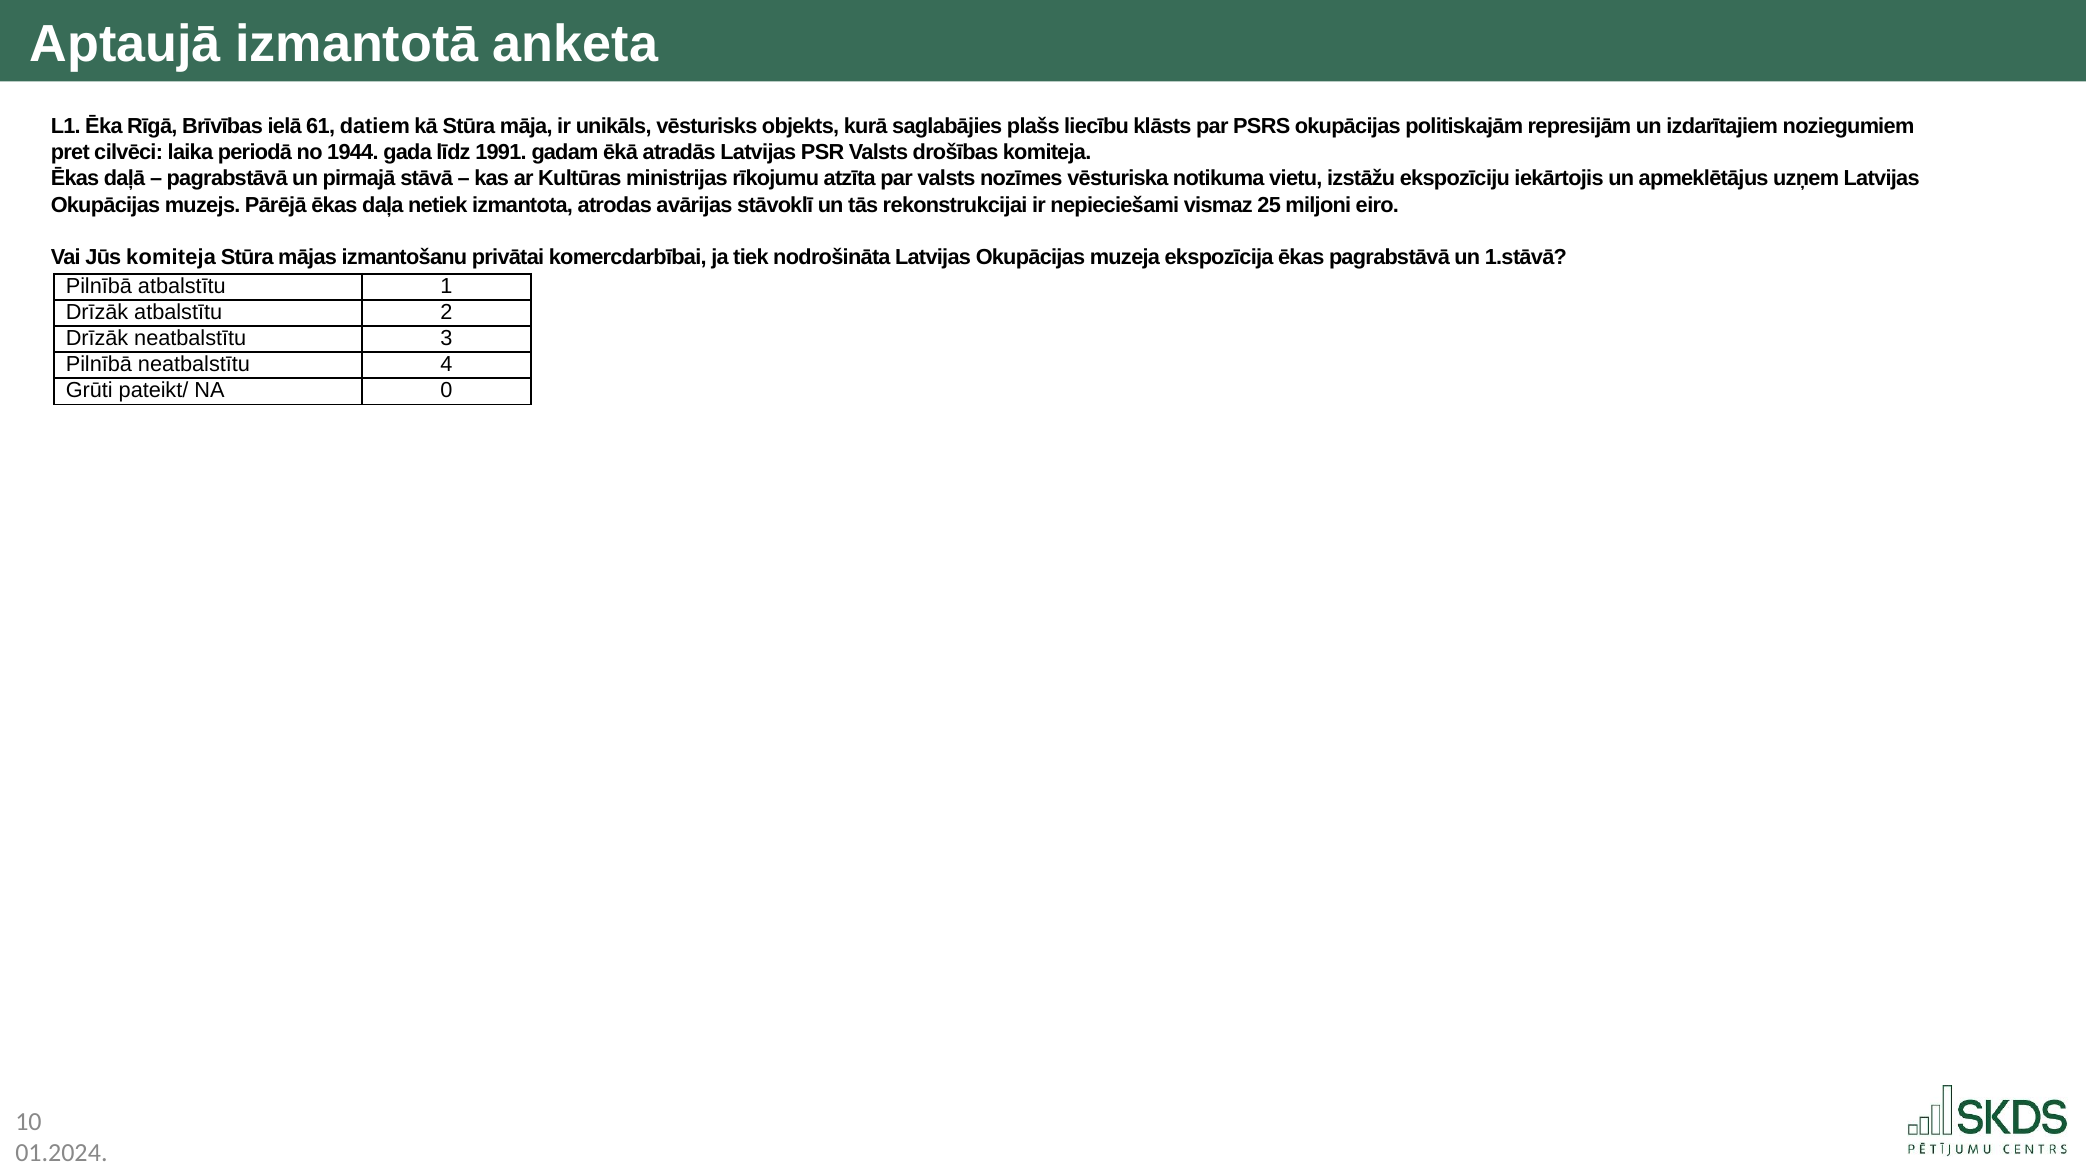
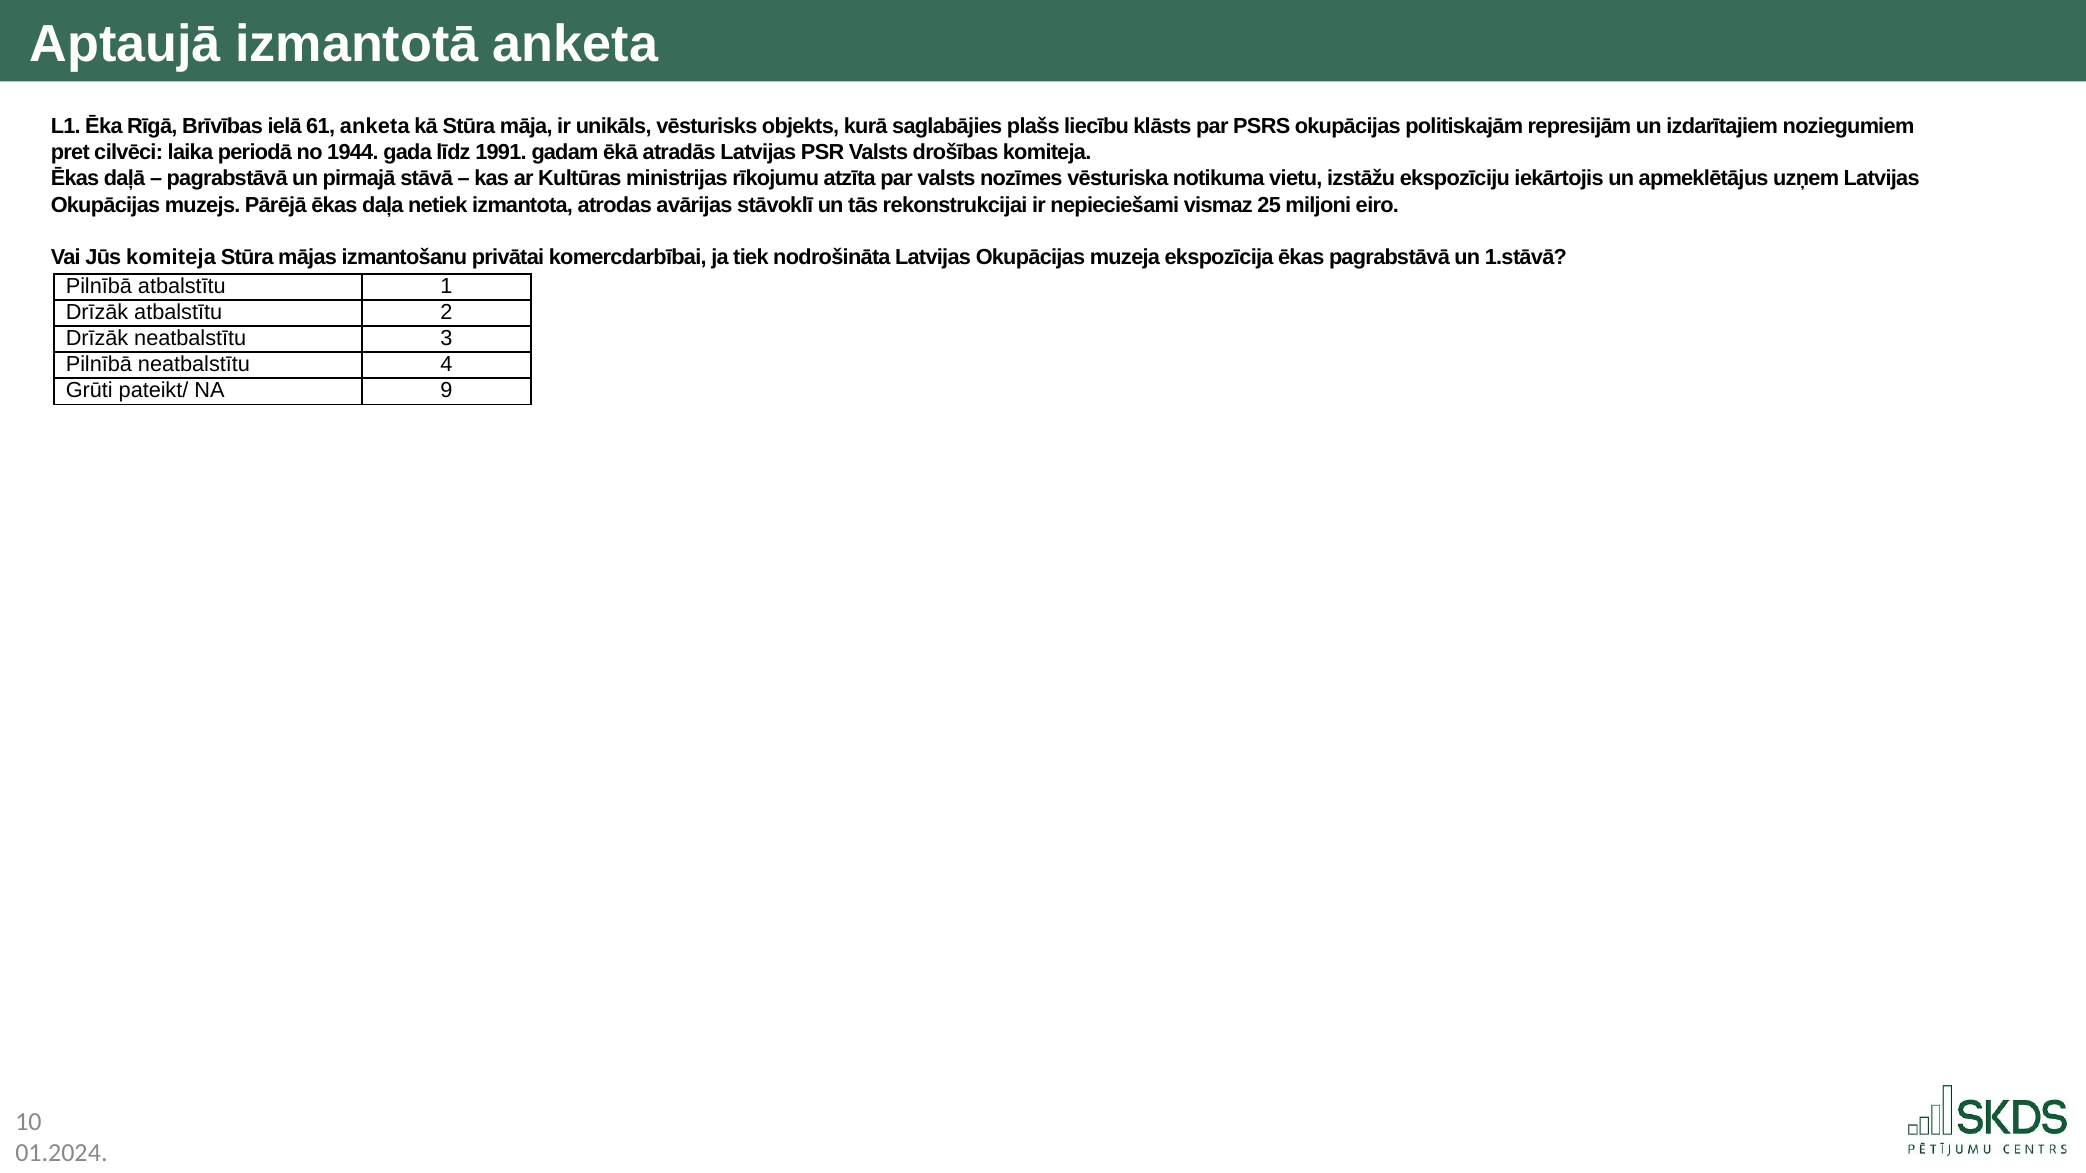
61 datiem: datiem -> anketa (375, 127)
0: 0 -> 9 (446, 391)
